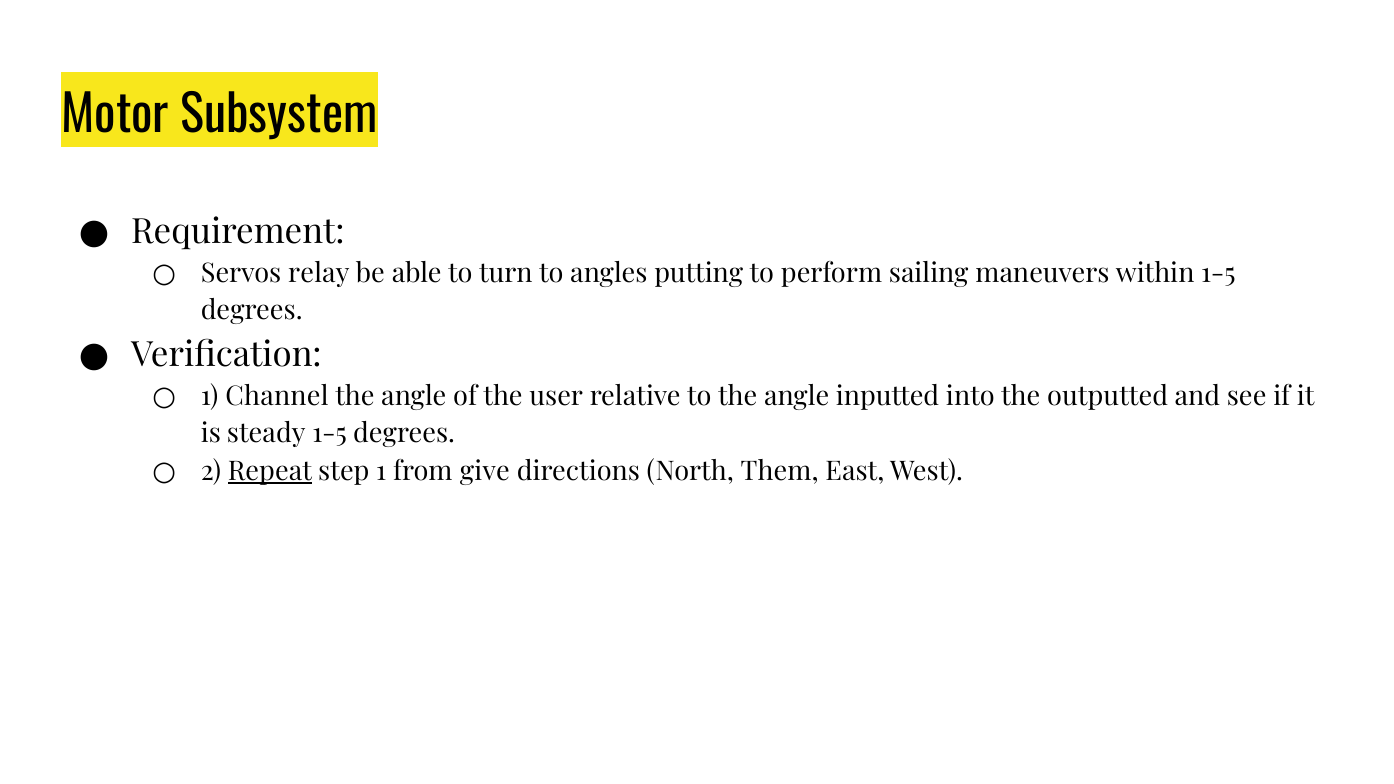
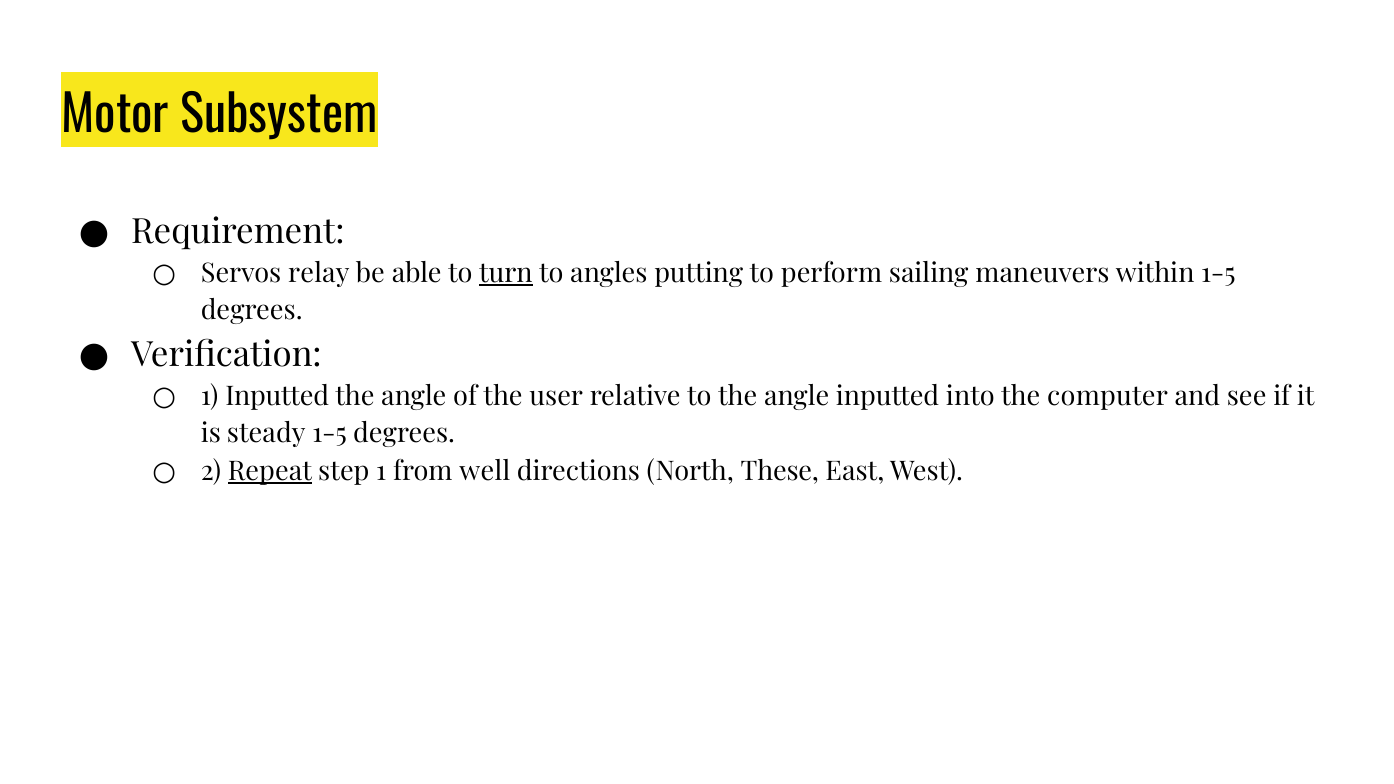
turn underline: none -> present (506, 273)
1 Channel: Channel -> Inputted (277, 396)
outputted: outputted -> computer (1108, 396)
give: give -> well (485, 471)
Them: Them -> These (780, 471)
